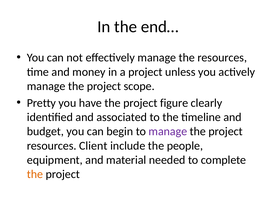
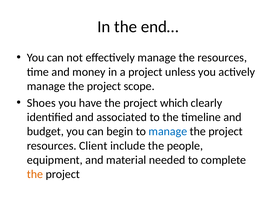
Pretty: Pretty -> Shoes (41, 103)
figure: figure -> which (174, 103)
manage colour: purple -> blue (168, 131)
